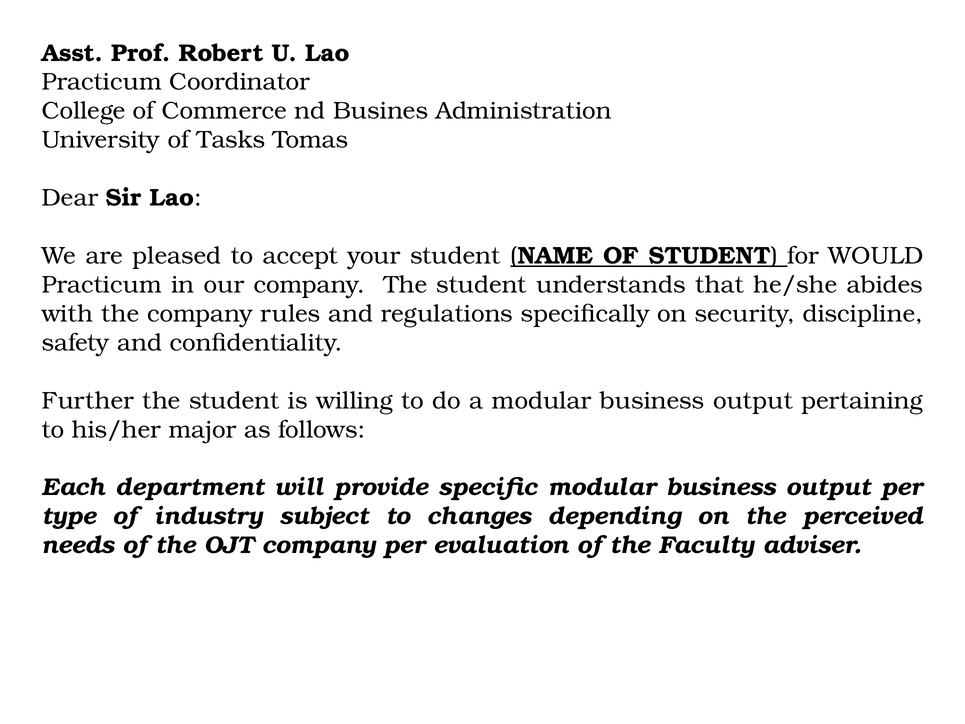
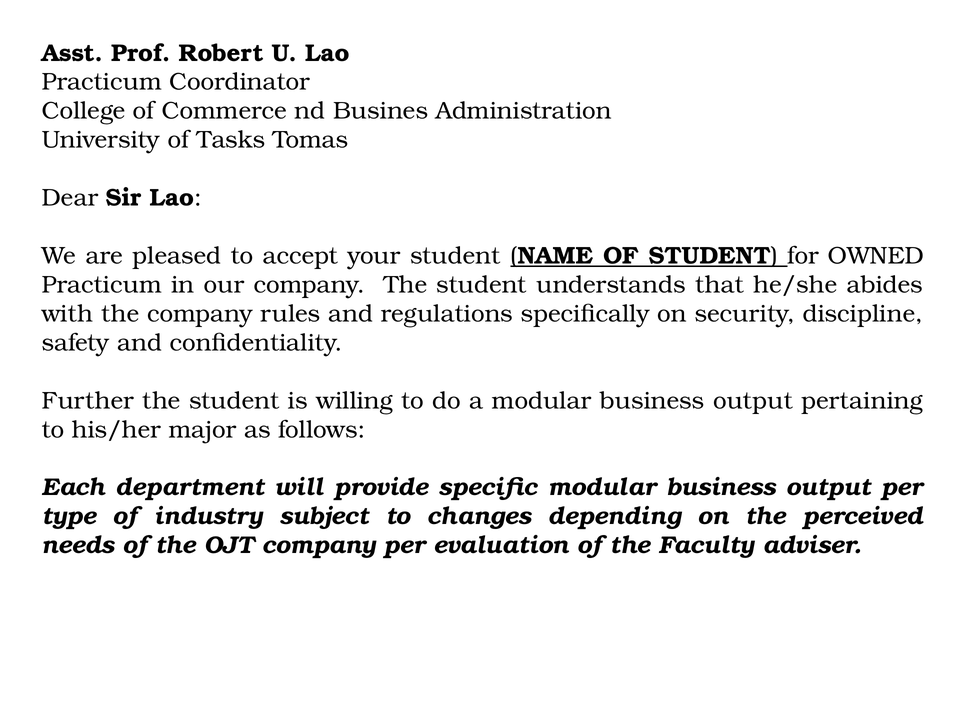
WOULD: WOULD -> OWNED (876, 256)
